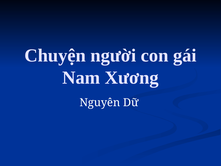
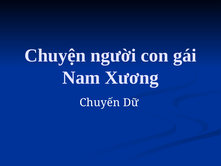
Nguyên: Nguyên -> Chuyến (100, 102)
